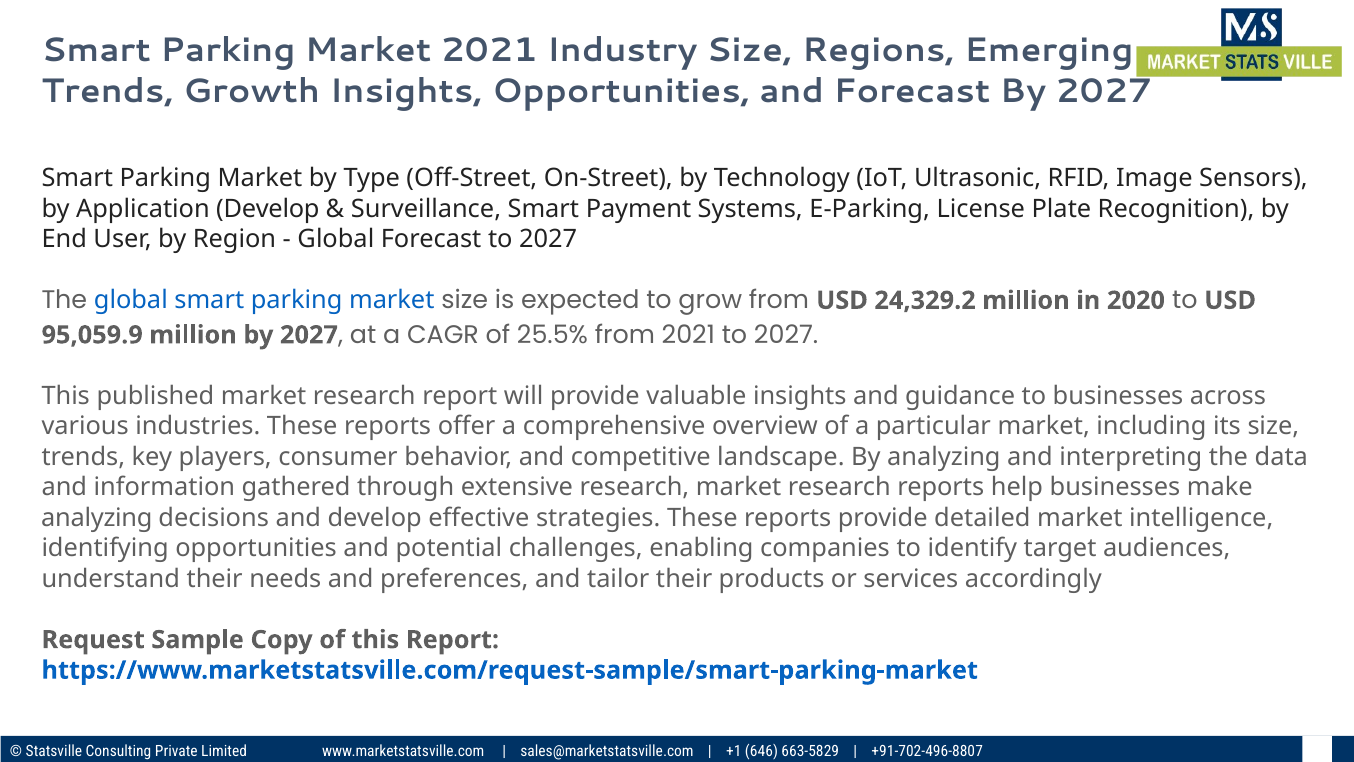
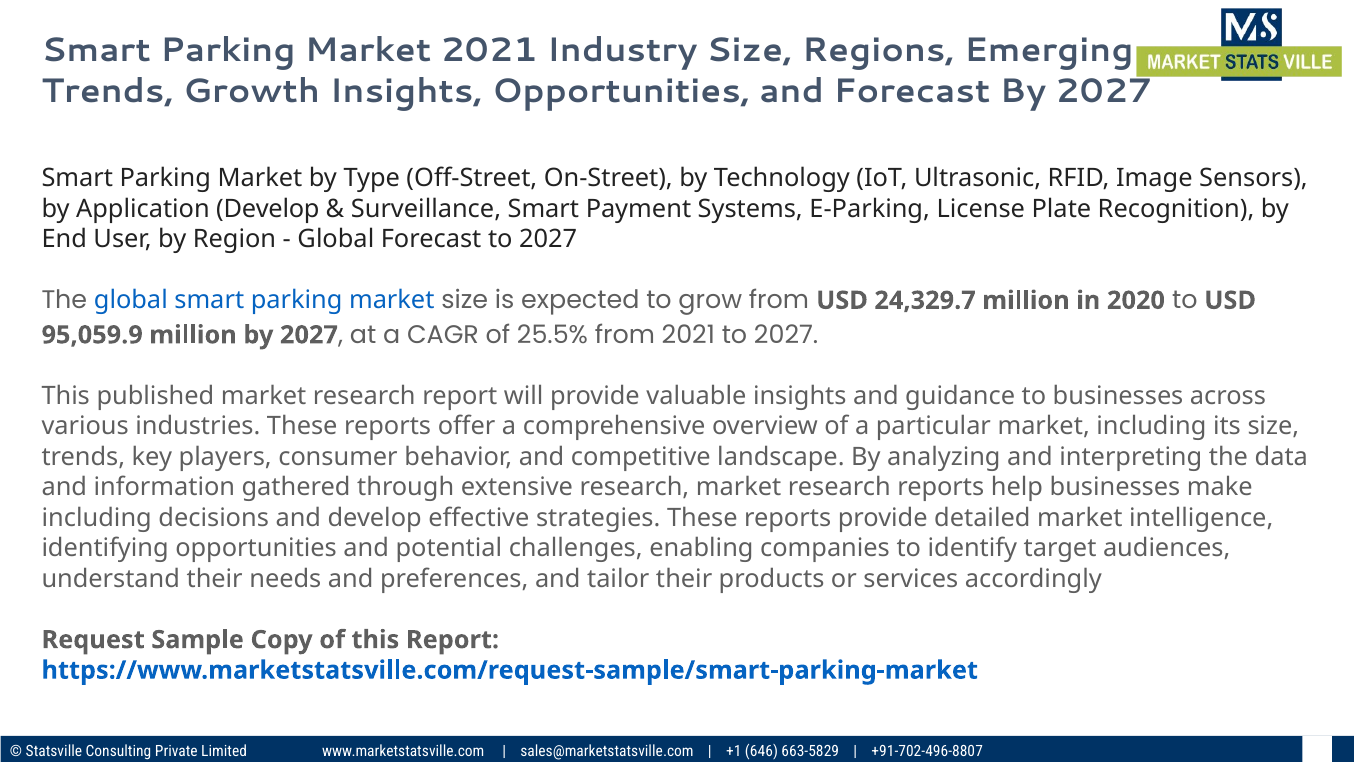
24,329.2: 24,329.2 -> 24,329.7 (925, 300)
analyzing: analyzing -> including (97, 518)
